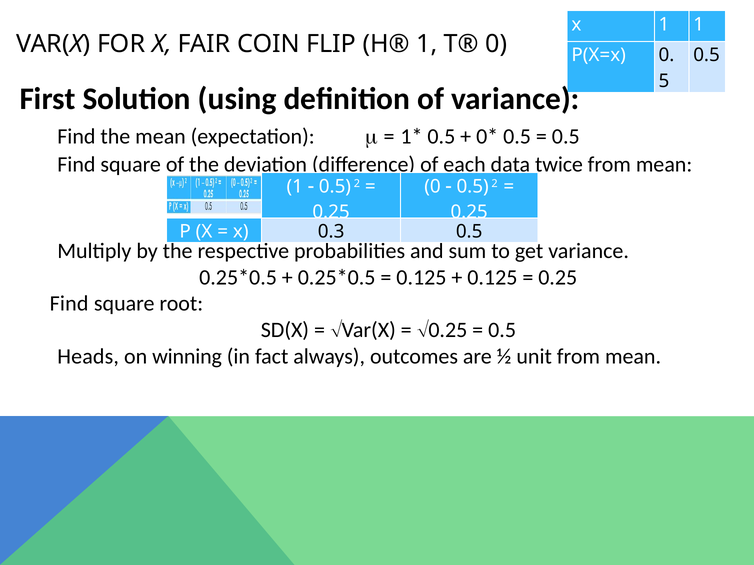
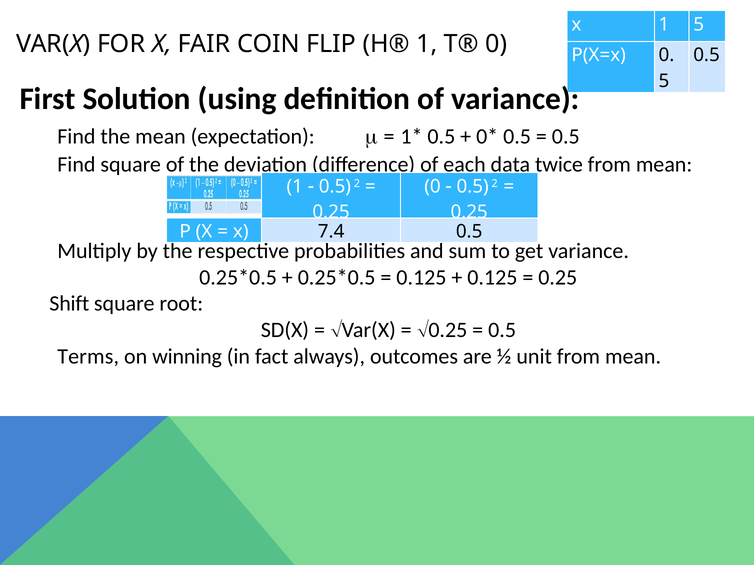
1 1: 1 -> 5 (699, 24)
0.3: 0.3 -> 7.4 (331, 232)
Find: Find -> Shift (69, 304)
Heads: Heads -> Terms (88, 357)
